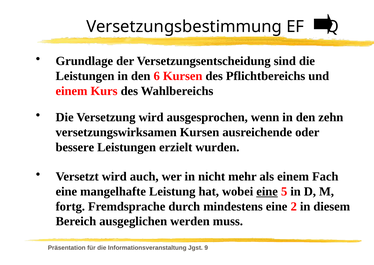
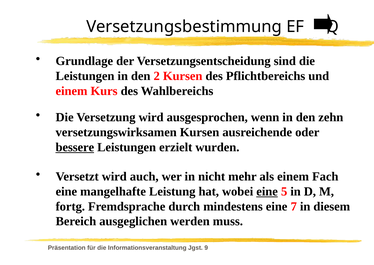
6: 6 -> 2 (157, 76)
bessere underline: none -> present (75, 147)
2: 2 -> 7 (294, 206)
